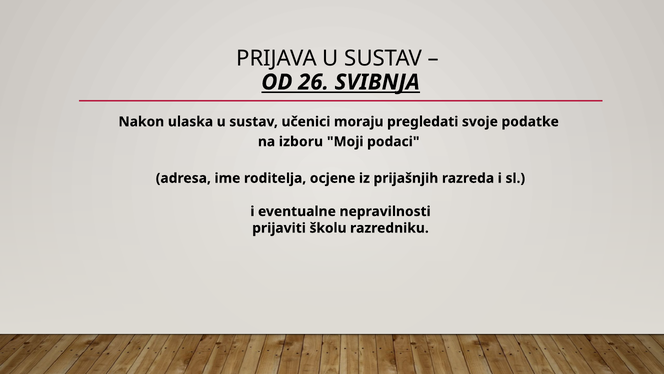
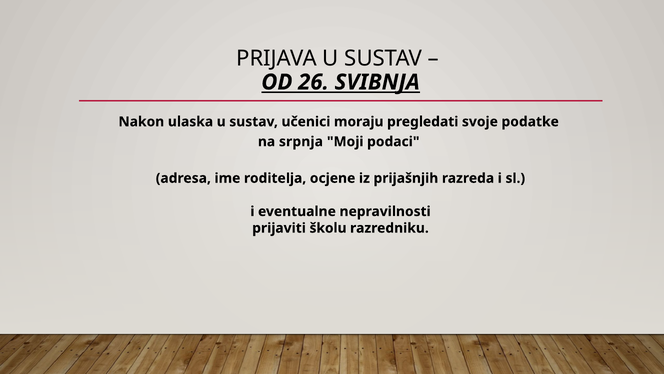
izboru: izboru -> srpnja (301, 141)
